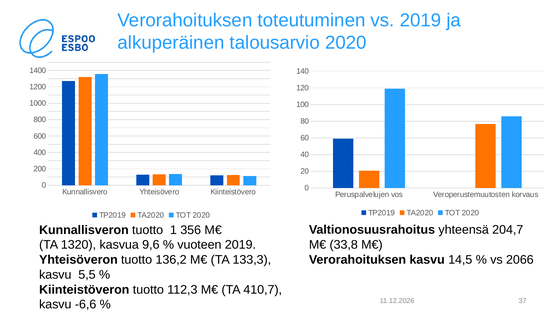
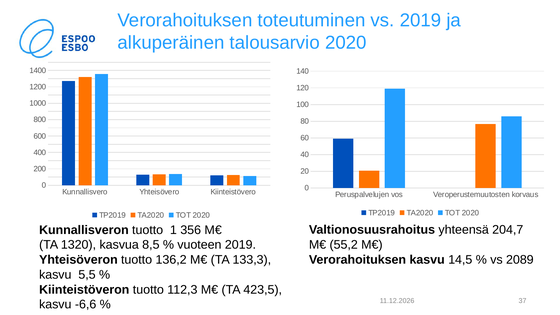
33,8: 33,8 -> 55,2 (344, 245)
9,6: 9,6 -> 8,5 (151, 245)
2066: 2066 -> 2089 (520, 260)
410,7: 410,7 -> 423,5 (263, 290)
